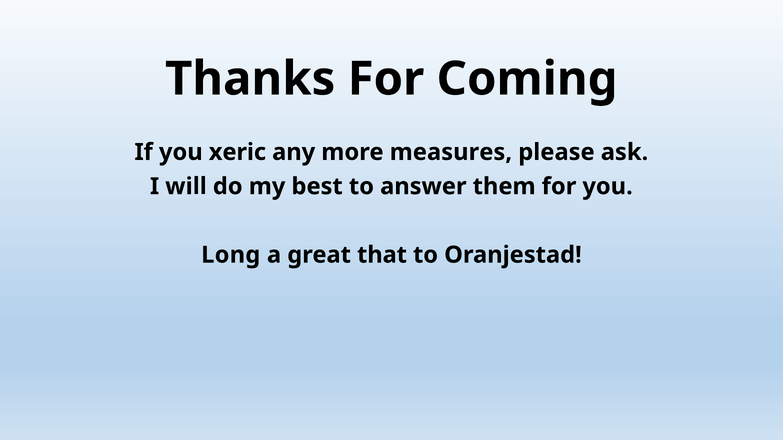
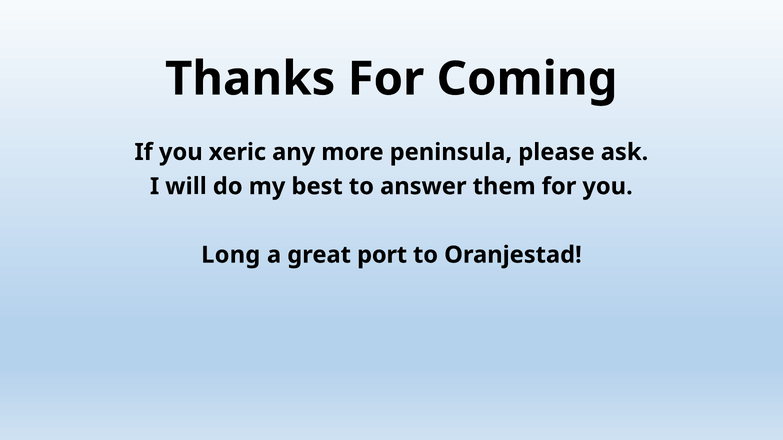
measures: measures -> peninsula (451, 152)
that: that -> port (382, 255)
